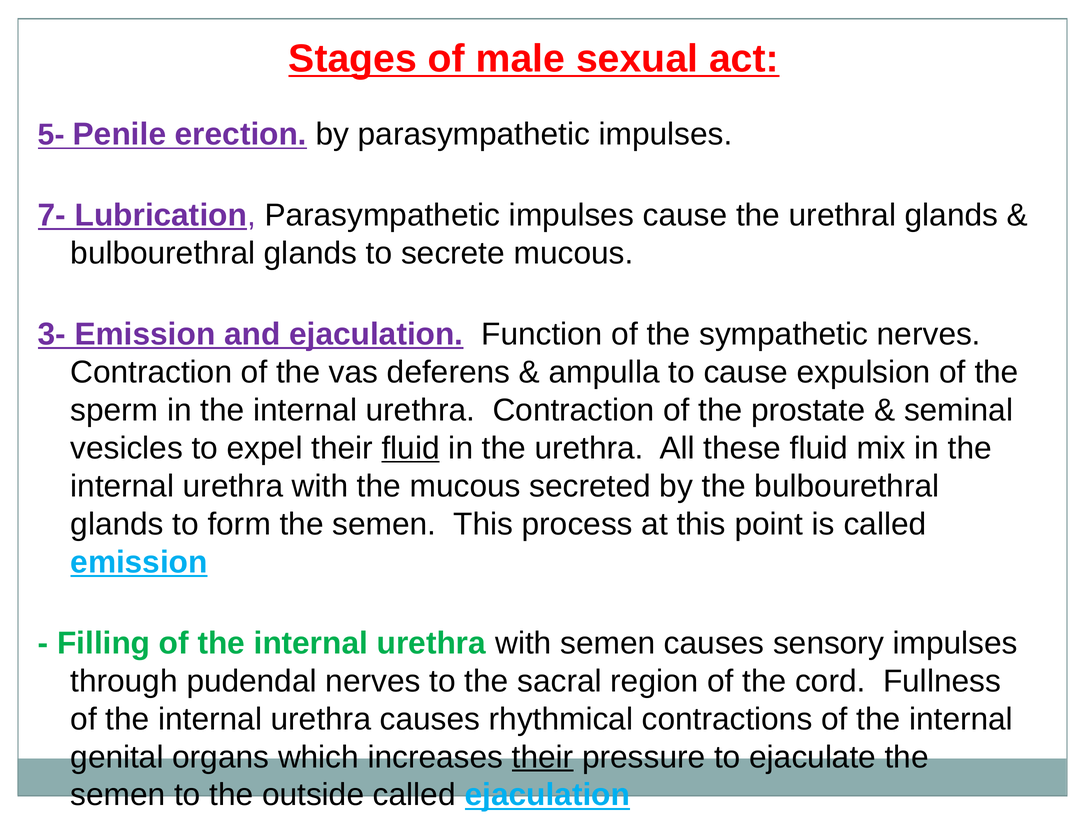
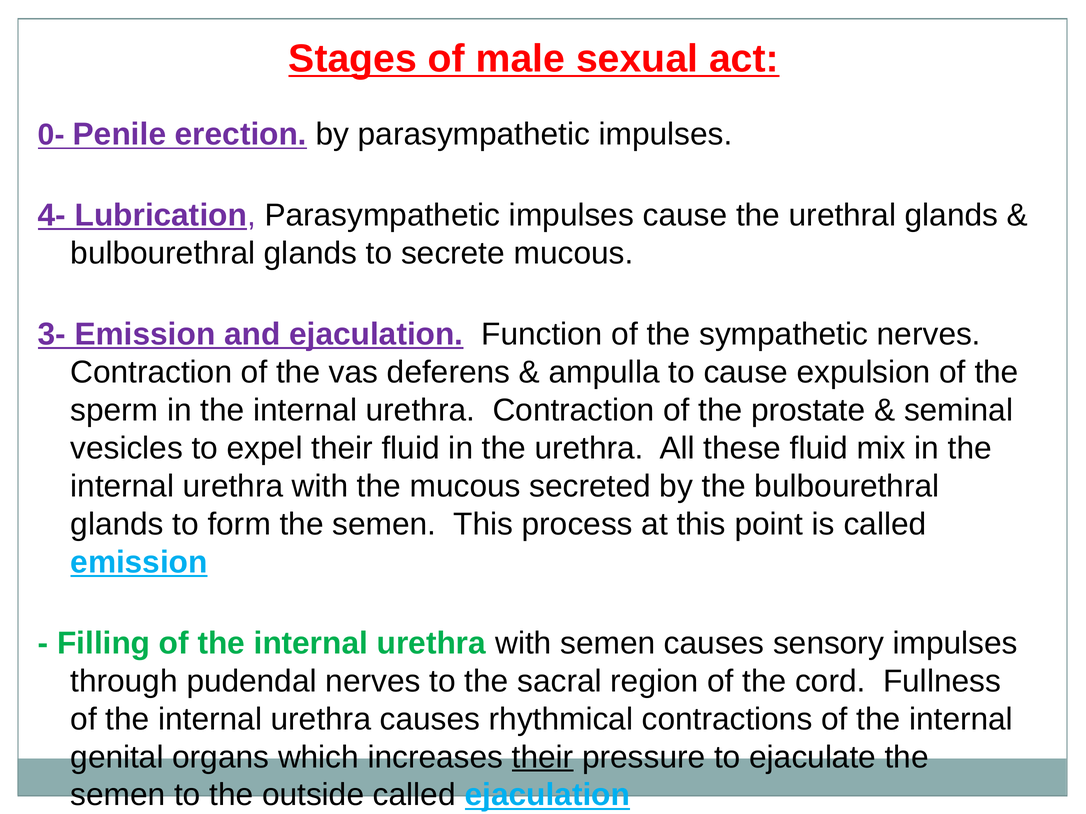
5-: 5- -> 0- (51, 135)
7-: 7- -> 4- (52, 215)
fluid underline: present -> none (411, 448)
